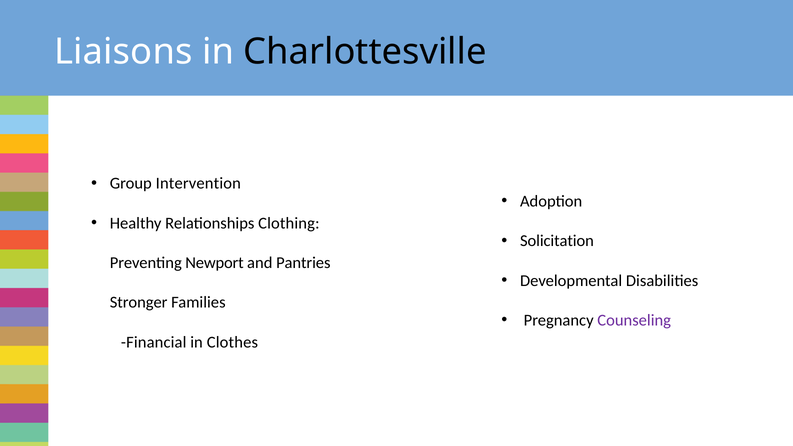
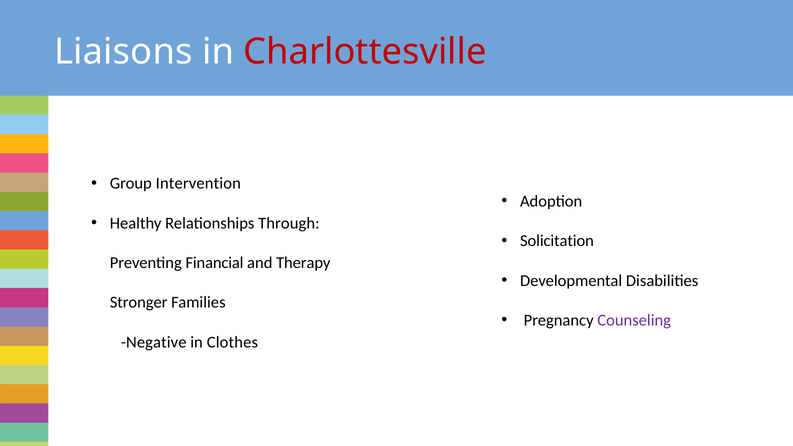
Charlottesville colour: black -> red (365, 52)
Clothing: Clothing -> Through (289, 223)
Newport: Newport -> Financial (215, 263)
Pantries: Pantries -> Therapy (303, 263)
Financial: Financial -> Negative (154, 342)
